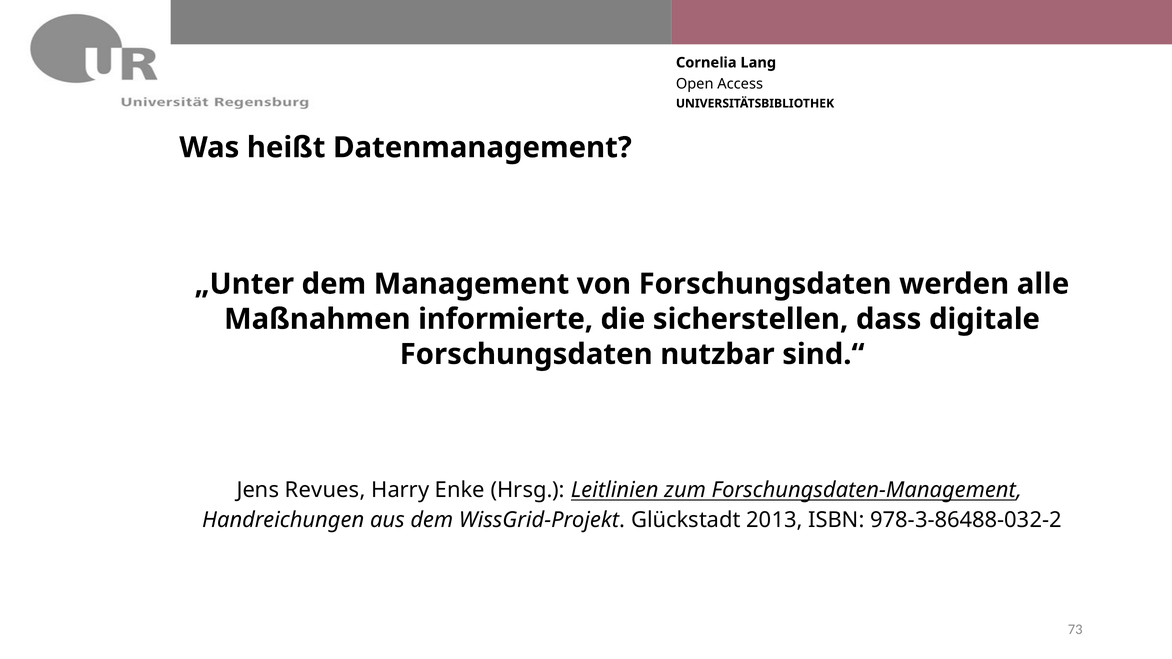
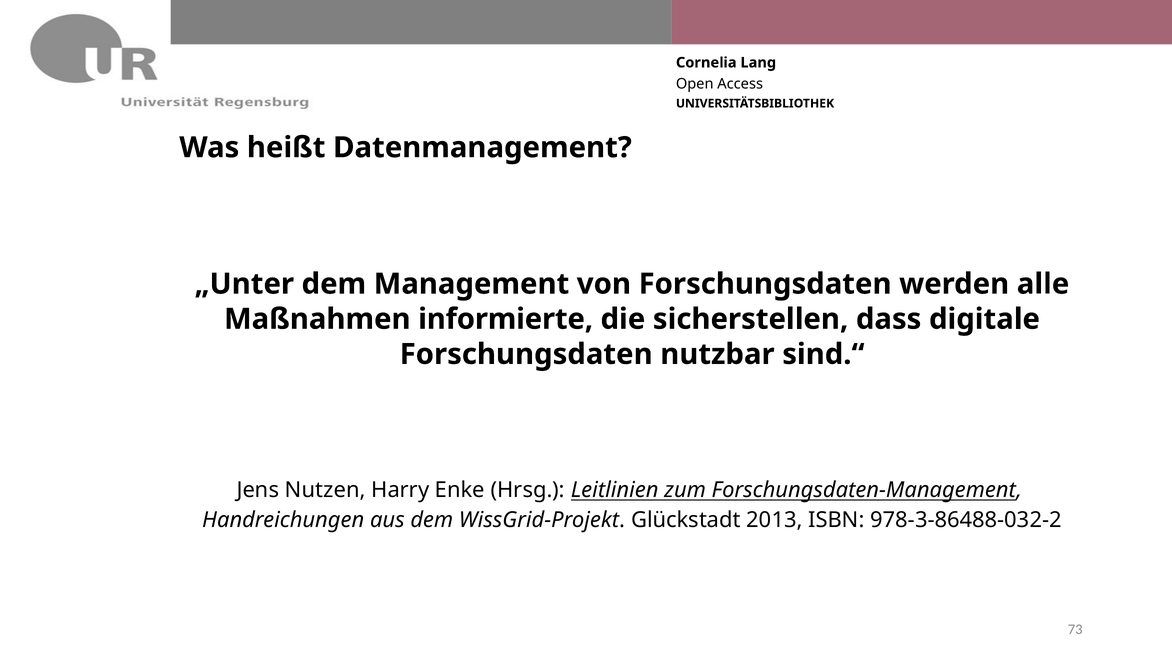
Revues: Revues -> Nutzen (325, 490)
